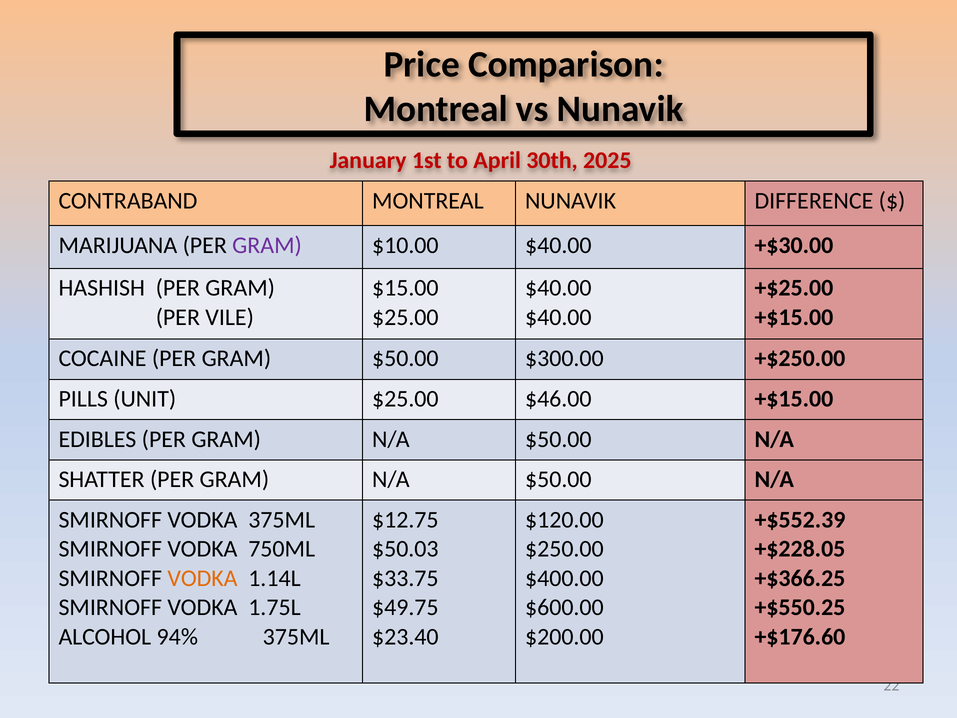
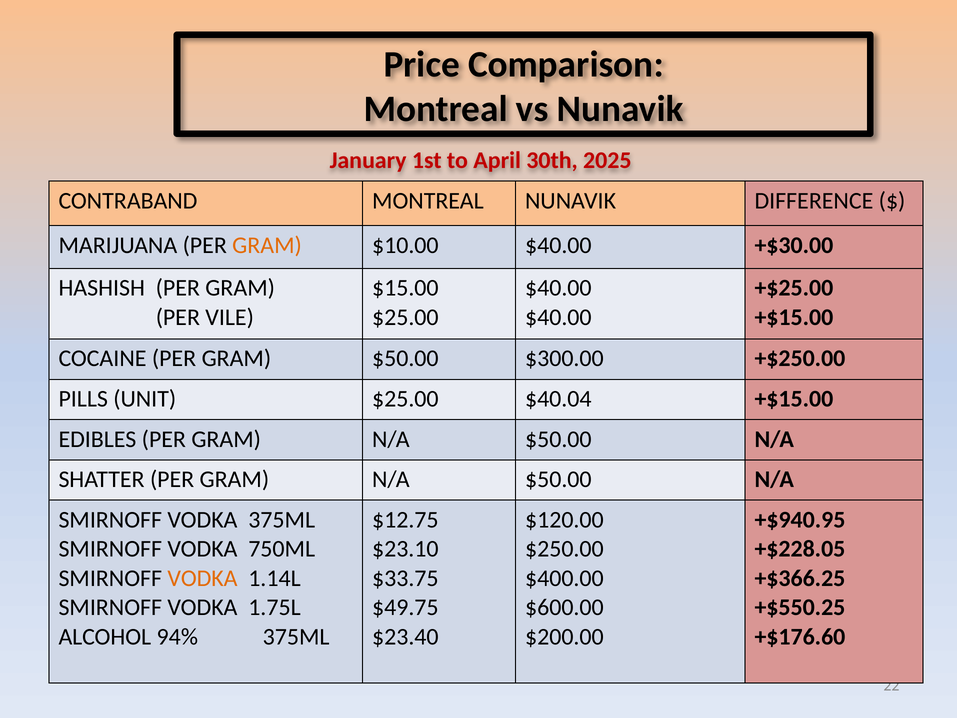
GRAM colour: purple -> orange (267, 245)
$46.00: $46.00 -> $40.04 (558, 399)
+$552.39: +$552.39 -> +$940.95 (800, 520)
$50.03: $50.03 -> $23.10 (405, 549)
